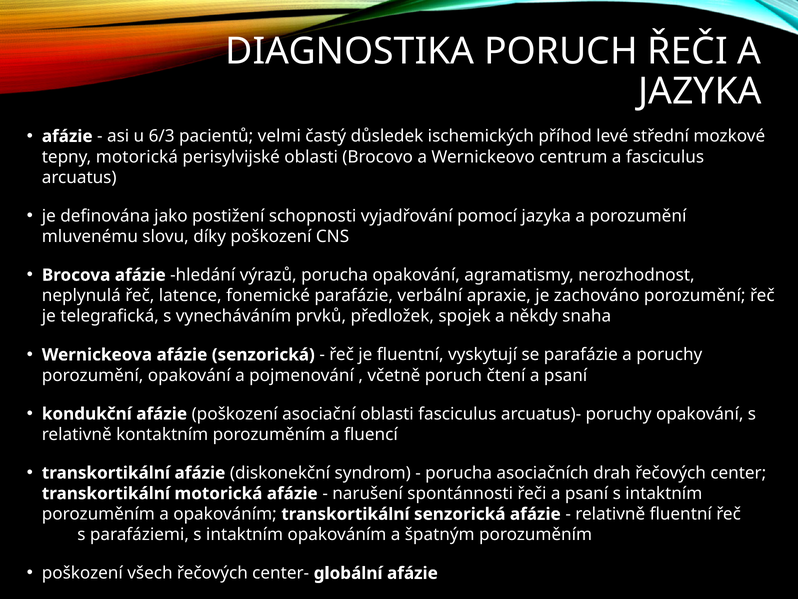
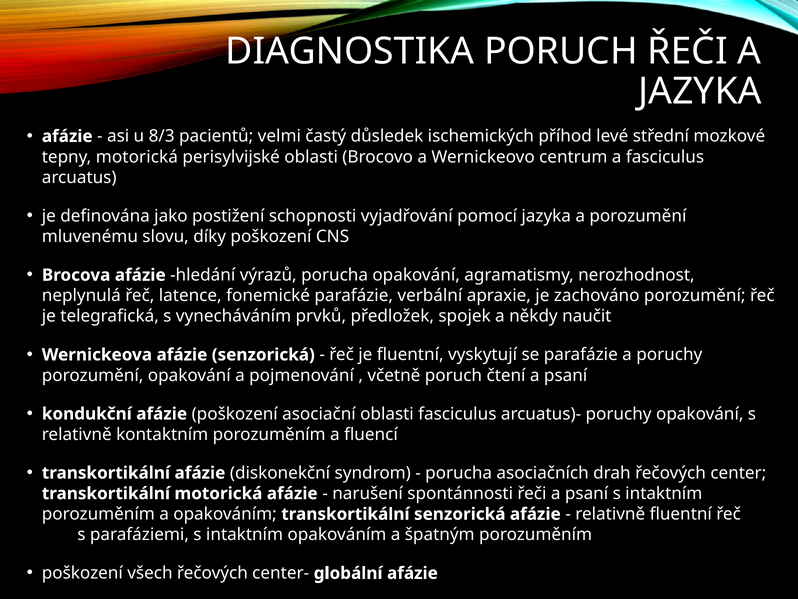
6/3: 6/3 -> 8/3 (162, 136)
snaha: snaha -> naučit (587, 316)
